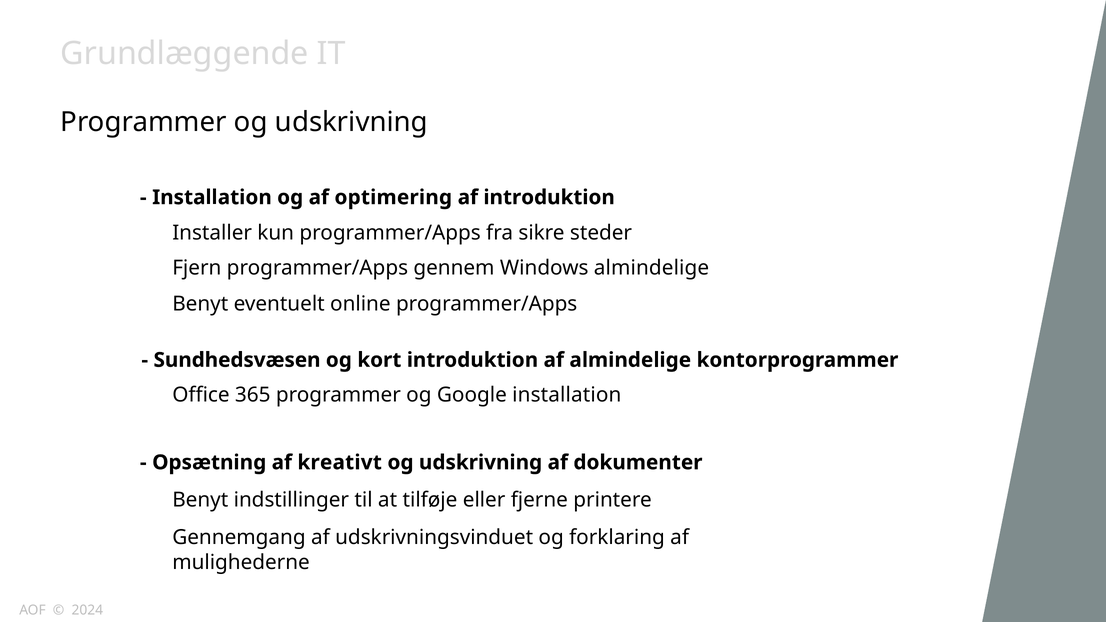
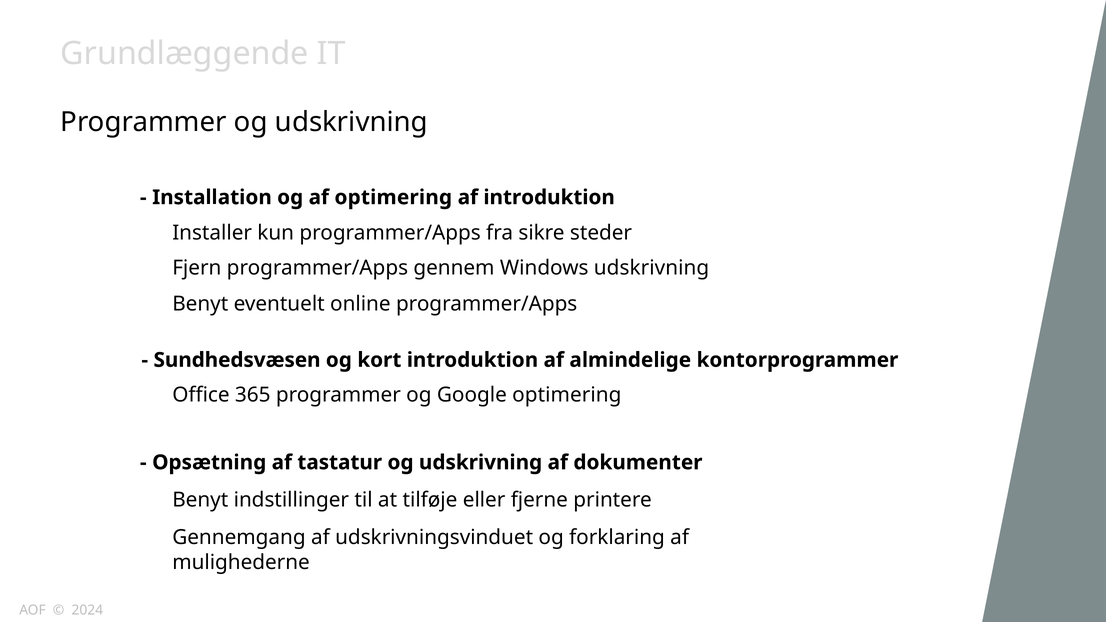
Windows almindelige: almindelige -> udskrivning (652, 268)
Google installation: installation -> optimering (567, 395)
kreativt: kreativt -> tastatur (340, 463)
